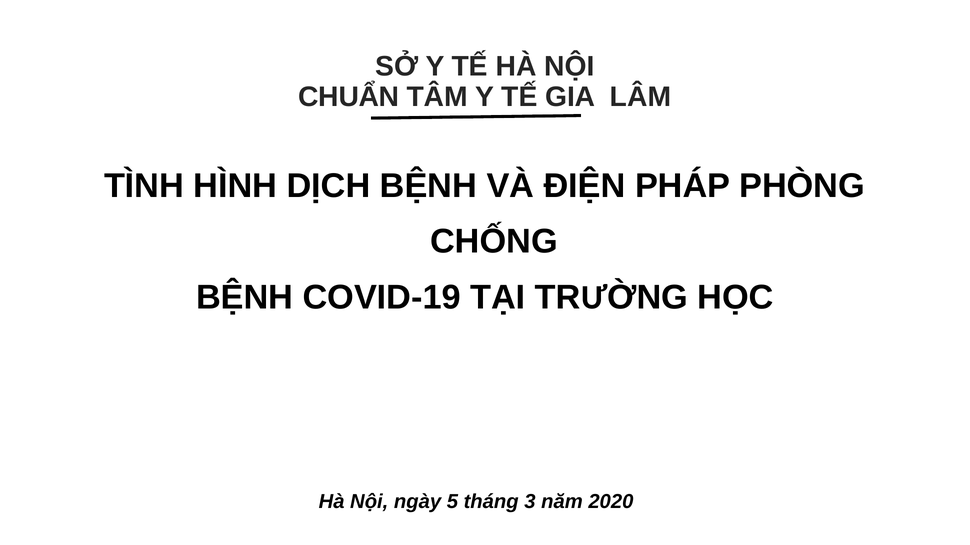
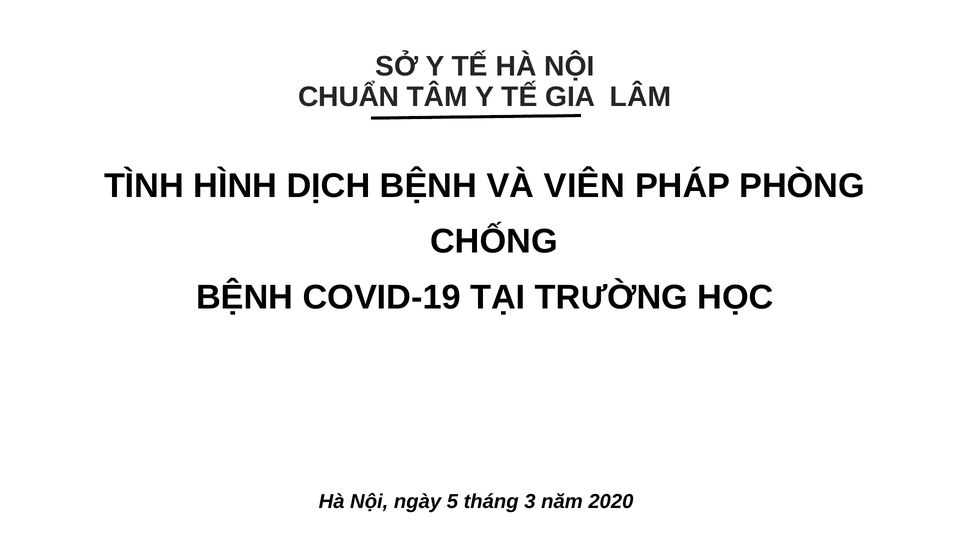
ĐIỆN: ĐIỆN -> VIÊN (584, 186)
